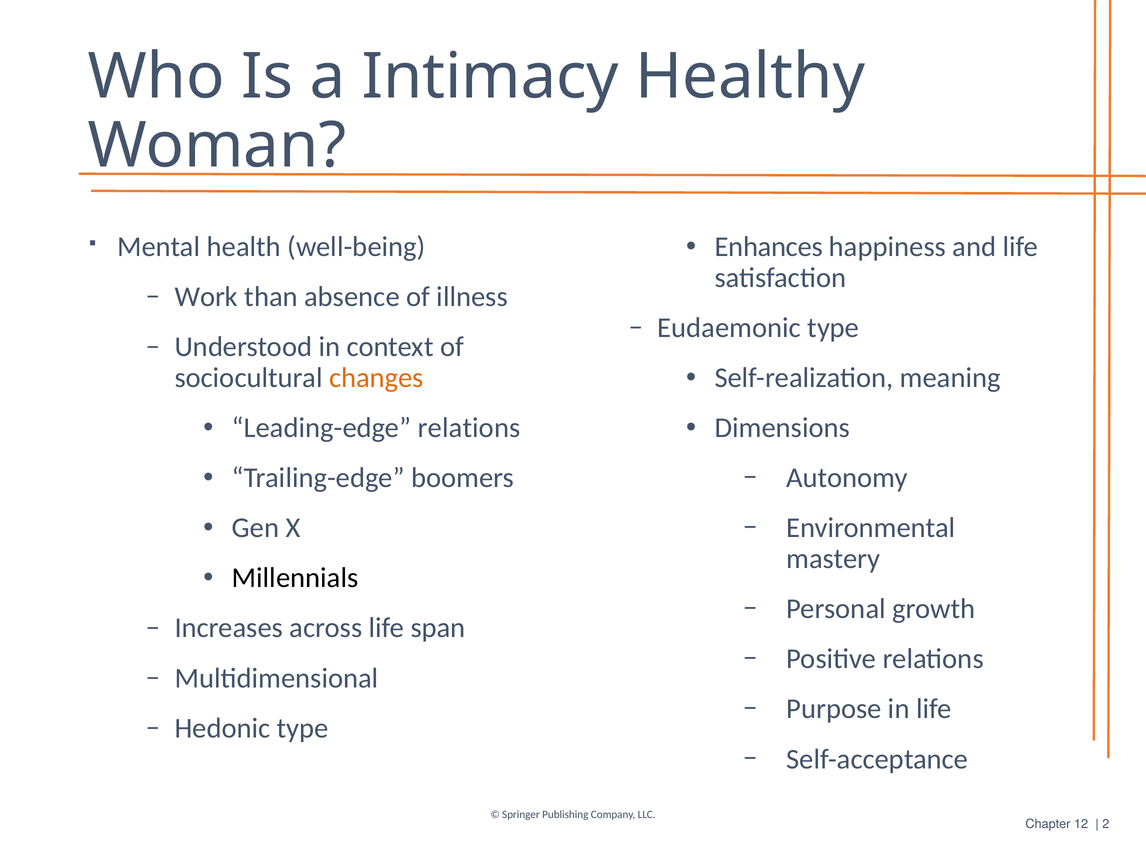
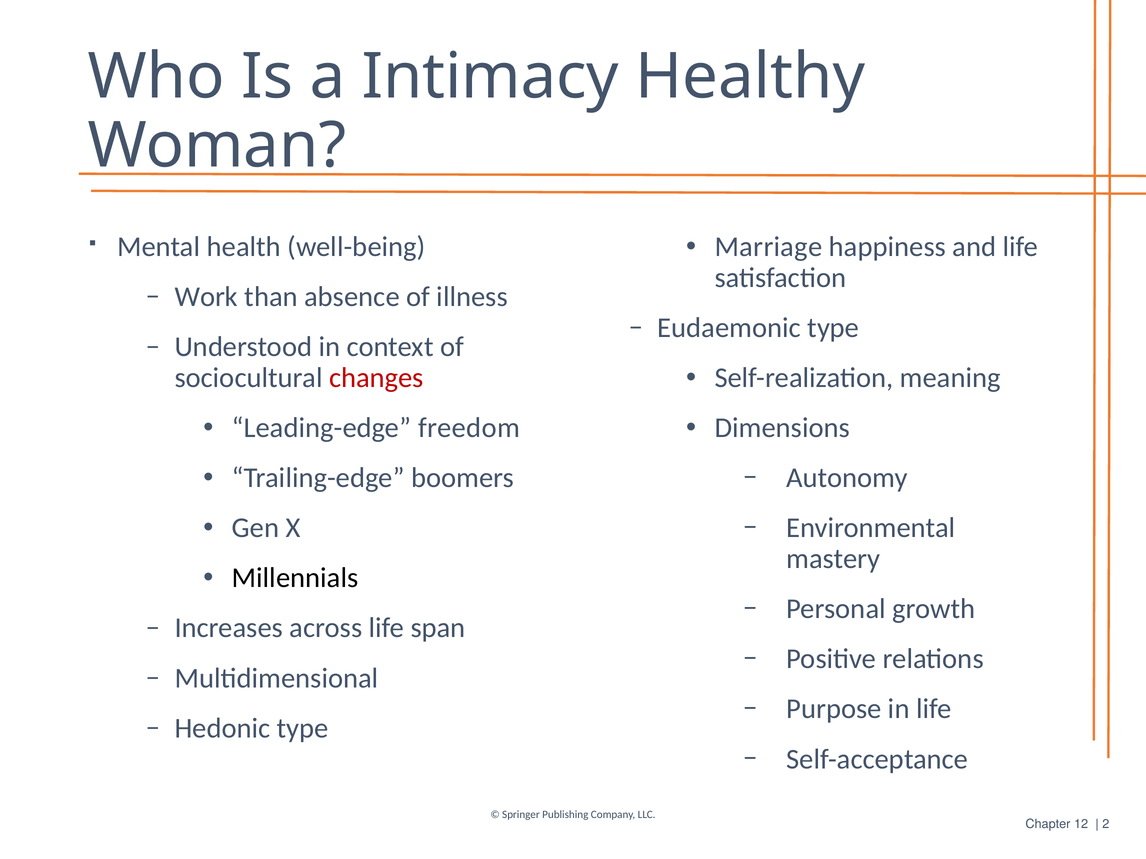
Enhances: Enhances -> Marriage (769, 247)
changes colour: orange -> red (376, 378)
Leading-edge relations: relations -> freedom (469, 428)
